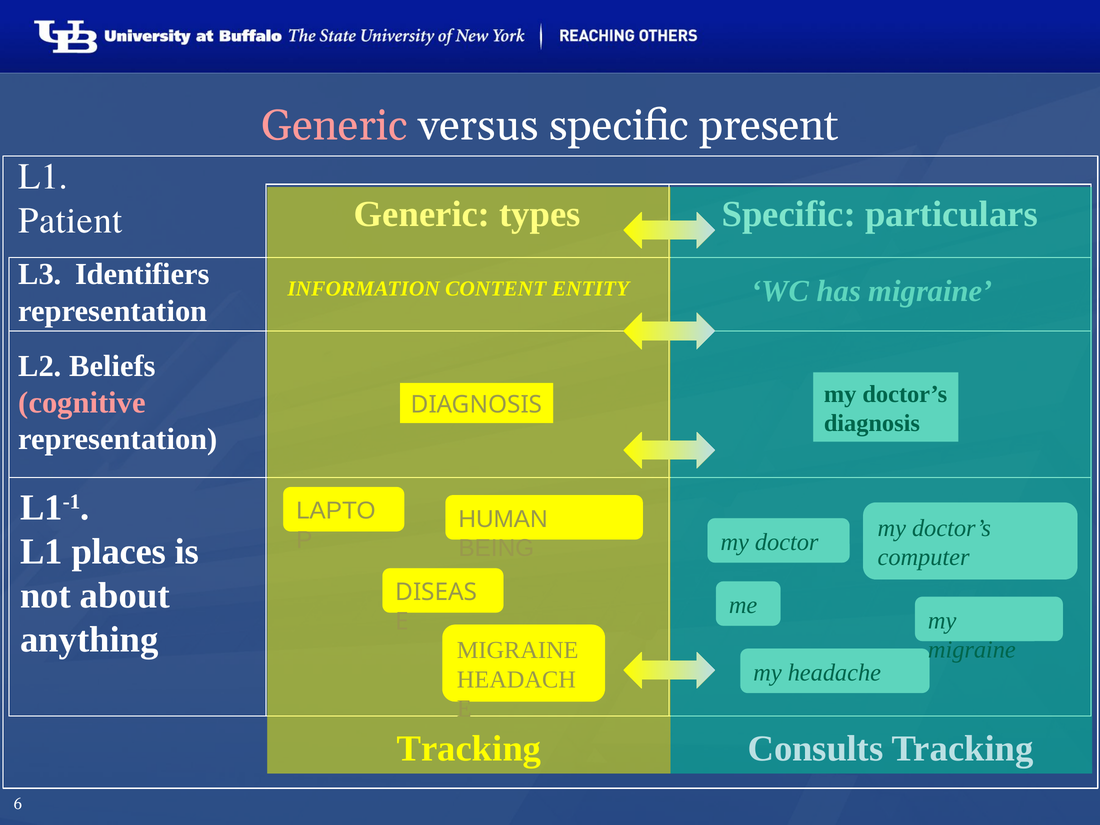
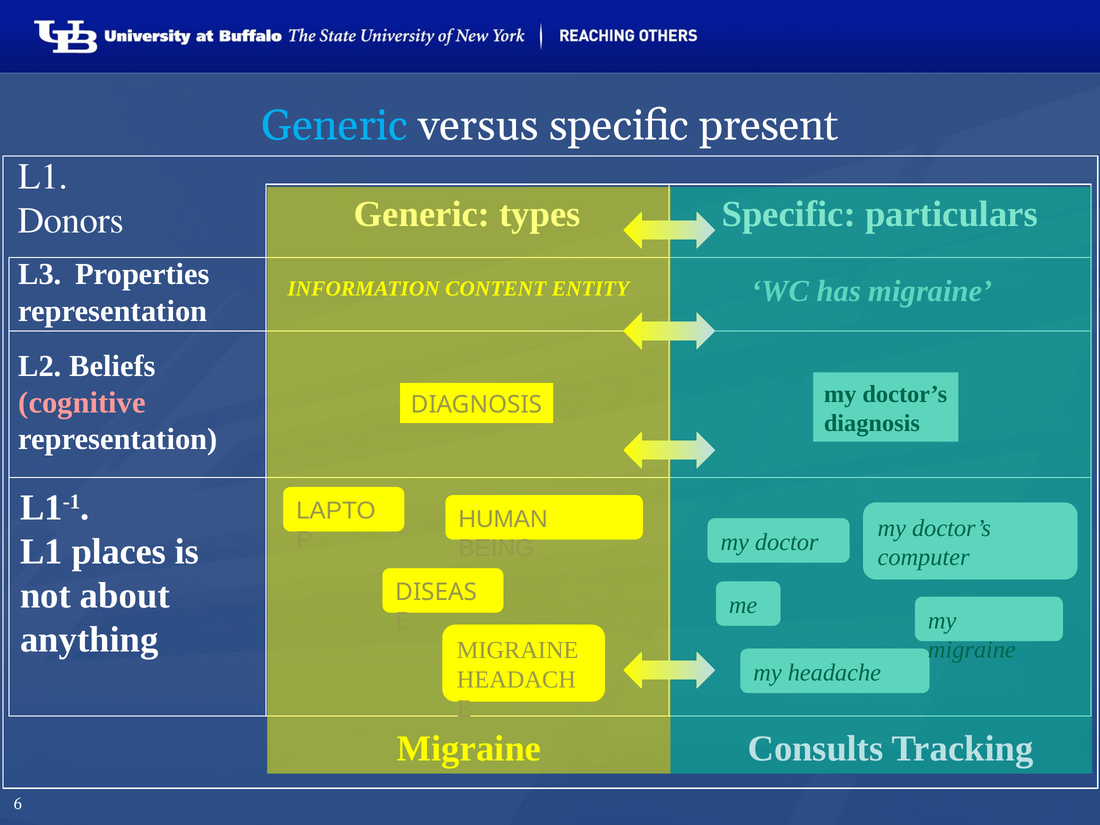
Generic colour: pink -> light blue (334, 126)
Patient: Patient -> Donors (71, 221)
Identifiers: Identifiers -> Properties (142, 274)
Tracking: Tracking -> Migraine (469, 749)
